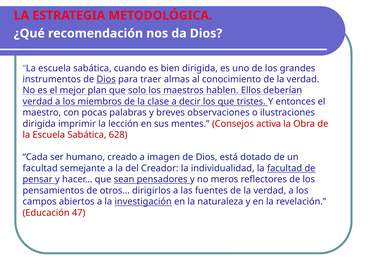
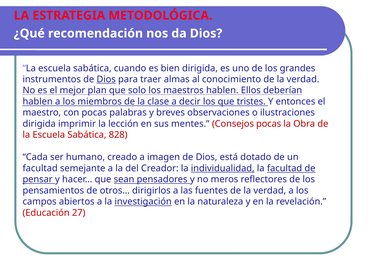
verdad: verdad -> hablen (38, 101)
Consejos activa: activa -> pocas (269, 124)
628: 628 -> 828 (118, 135)
individualidad underline: none -> present (223, 168)
47: 47 -> 27 (79, 212)
